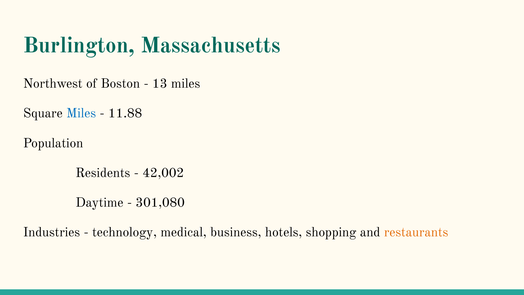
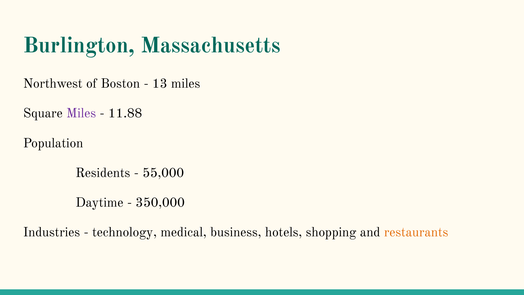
Miles colour: blue -> purple (81, 113)
42,002: 42,002 -> 55,000 (163, 173)
301,080: 301,080 -> 350,000 (160, 202)
